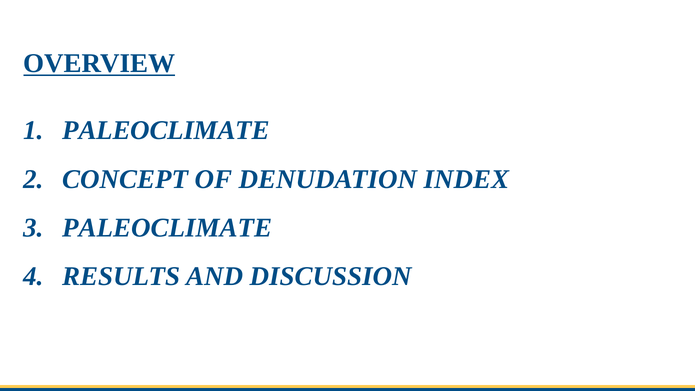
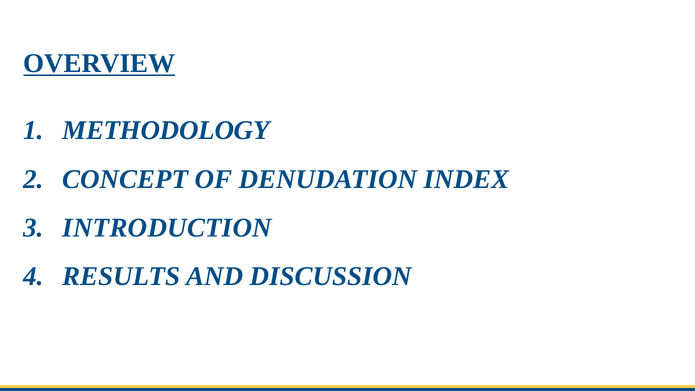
PALEOCLIMATE: PALEOCLIMATE -> METHODOLOGY (166, 130)
PALEOCLIMATE: PALEOCLIMATE -> INTRODUCTION (167, 228)
